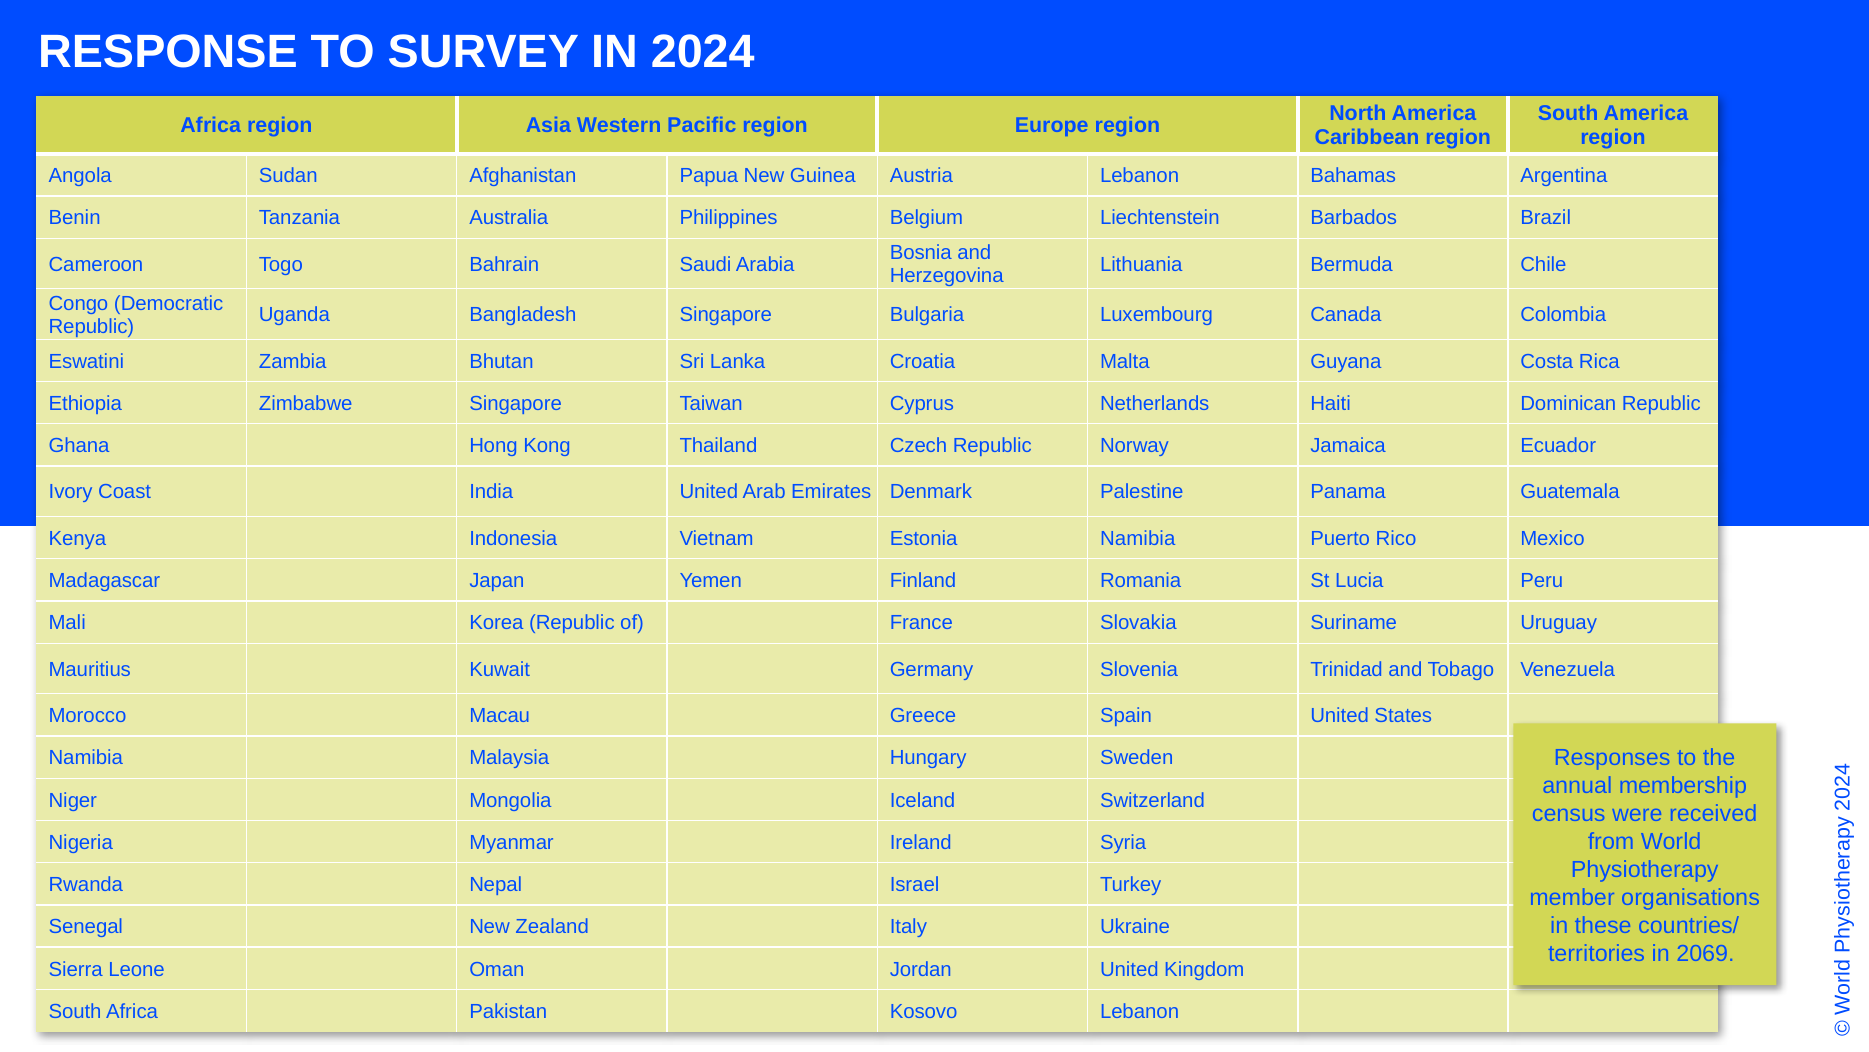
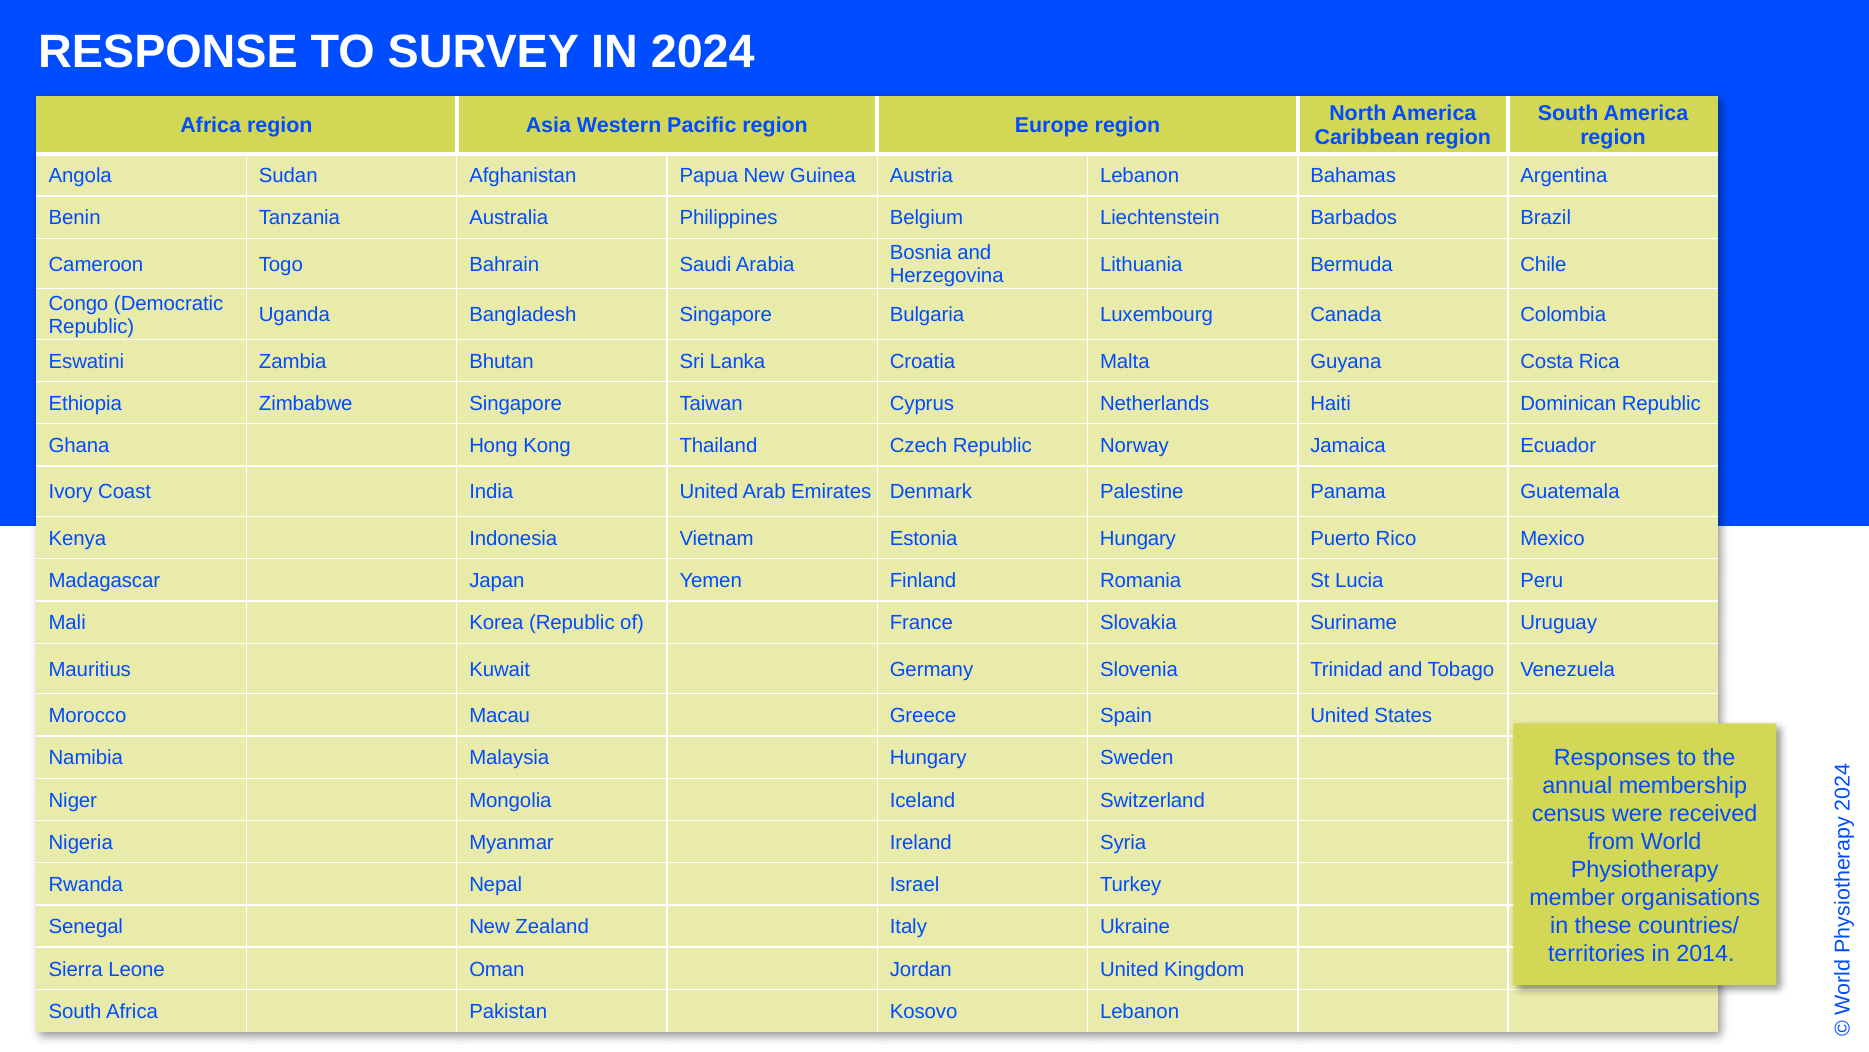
Estonia Namibia: Namibia -> Hungary (1138, 538)
2069: 2069 -> 2014 (1705, 953)
